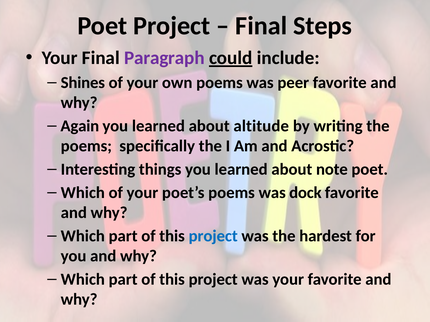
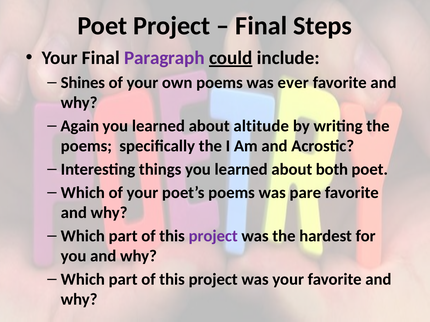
peer: peer -> ever (293, 83)
note: note -> both (332, 169)
dock: dock -> pare (305, 193)
project colour: blue -> purple (213, 236)
